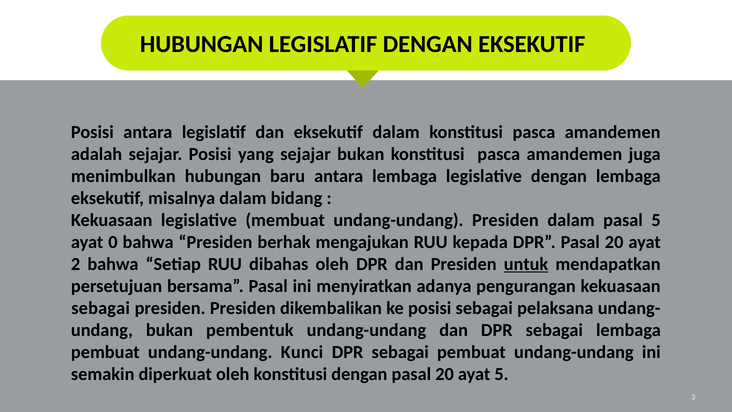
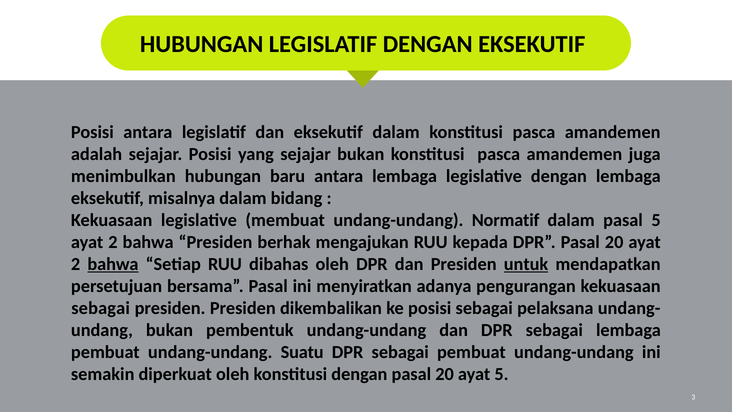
undang-undang Presiden: Presiden -> Normatif (506, 220)
0: 0 -> 2 (113, 242)
bahwa underline: none -> present (113, 264)
Kunci: Kunci -> Suatu (302, 352)
